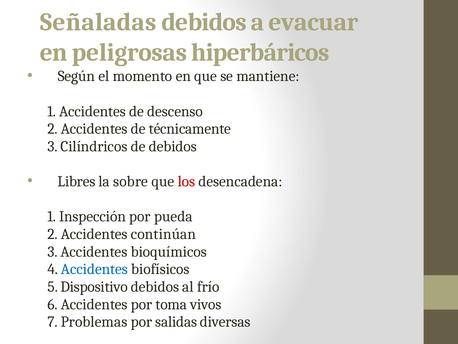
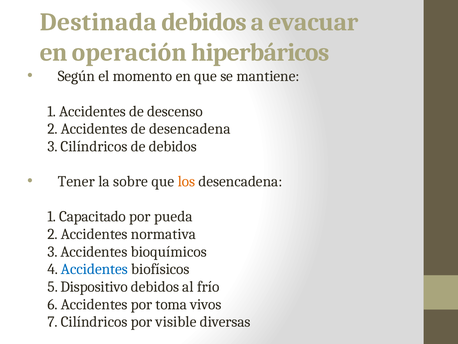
Señaladas: Señaladas -> Destinada (98, 22)
peligrosas: peligrosas -> operación (129, 52)
de técnicamente: técnicamente -> desencadena (190, 129)
Libres: Libres -> Tener (76, 181)
los colour: red -> orange (186, 181)
Inspección: Inspección -> Capacitado (92, 216)
continúan: continúan -> normativa (164, 234)
7 Problemas: Problemas -> Cilíndricos (94, 321)
salidas: salidas -> visible (176, 321)
